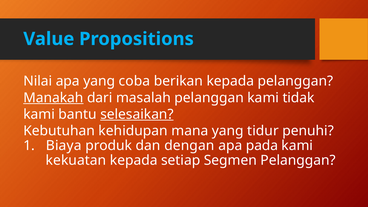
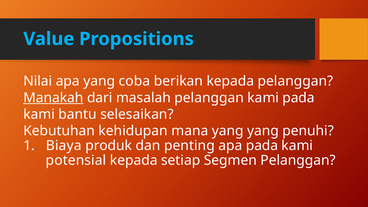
kami tidak: tidak -> pada (298, 98)
selesaikan underline: present -> none (137, 114)
yang tidur: tidur -> yang (263, 131)
dengan: dengan -> penting (189, 146)
kekuatan: kekuatan -> potensial (76, 160)
